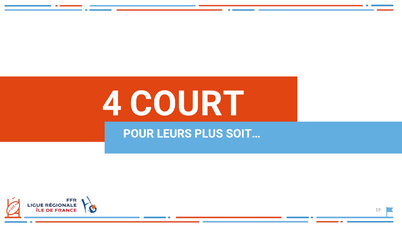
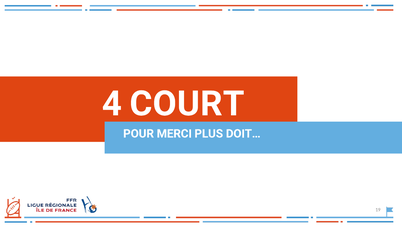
LEURS: LEURS -> MERCI (174, 134)
SOIT…: SOIT… -> DOIT… (243, 134)
